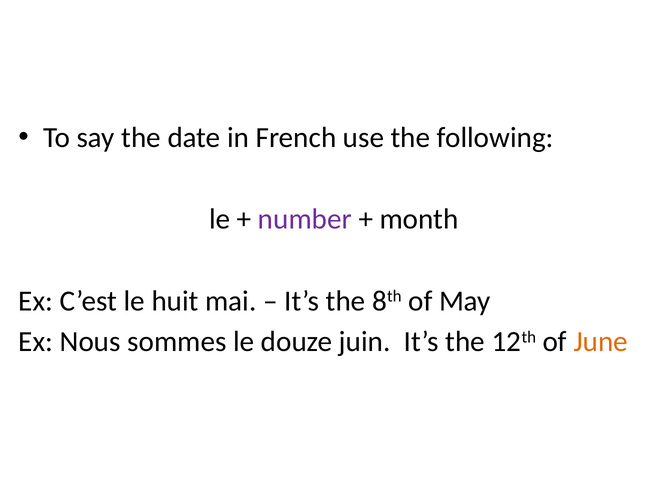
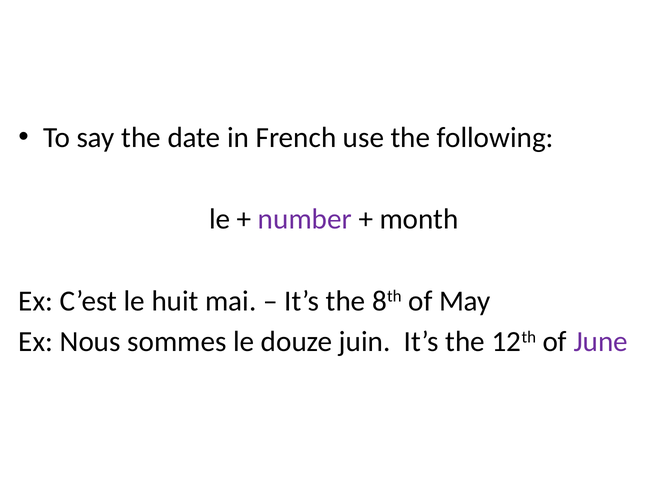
June colour: orange -> purple (601, 342)
